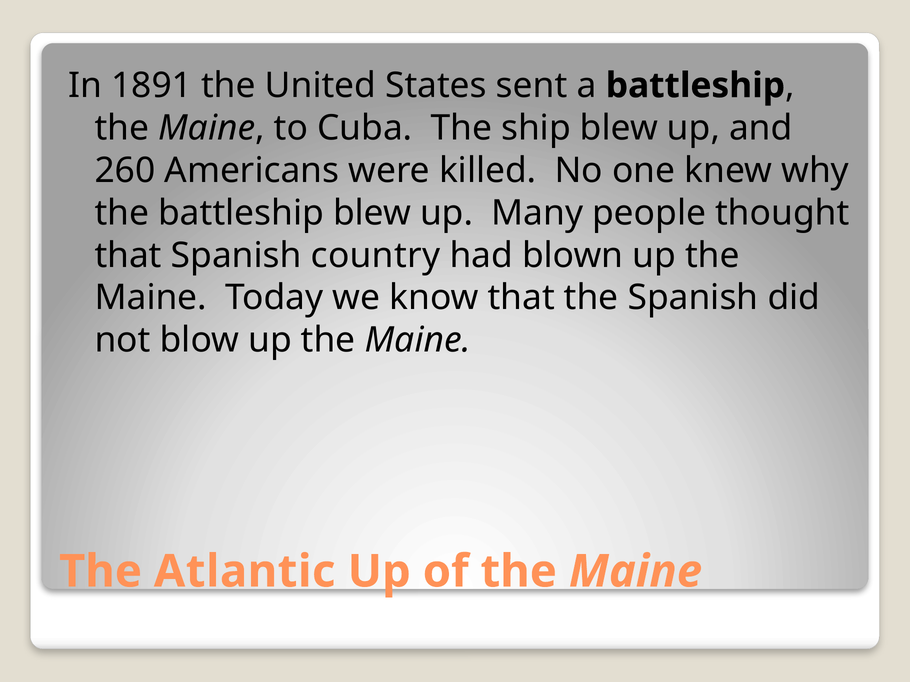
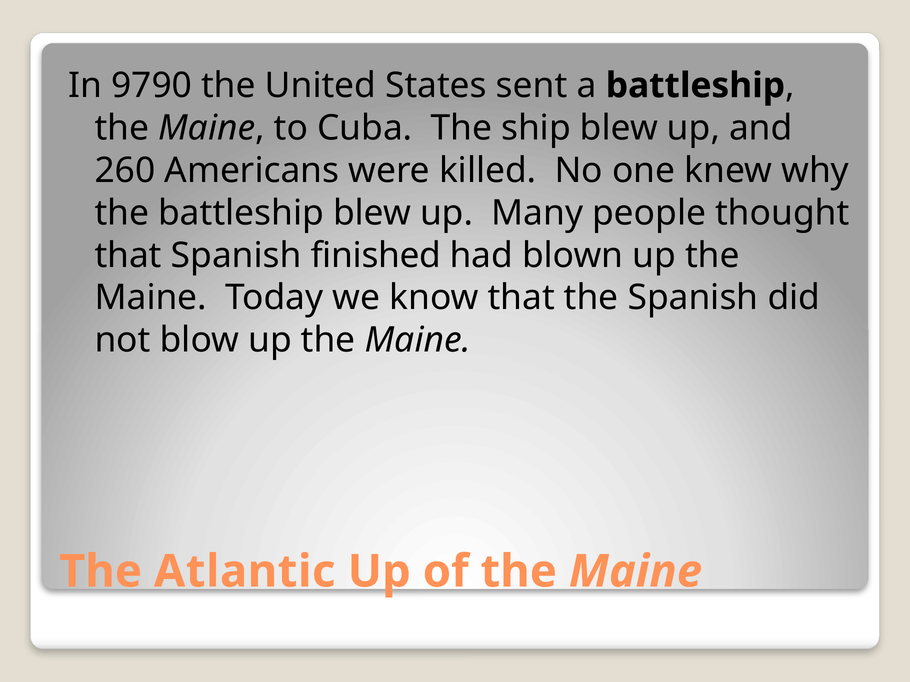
1891: 1891 -> 9790 (152, 86)
country: country -> finished (376, 256)
